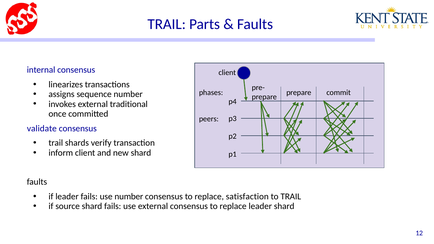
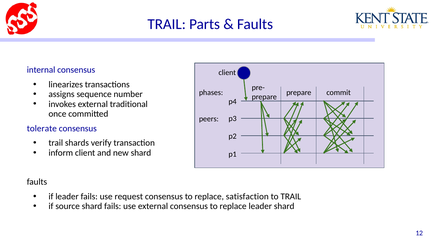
validate: validate -> tolerate (42, 128)
use number: number -> request (129, 197)
